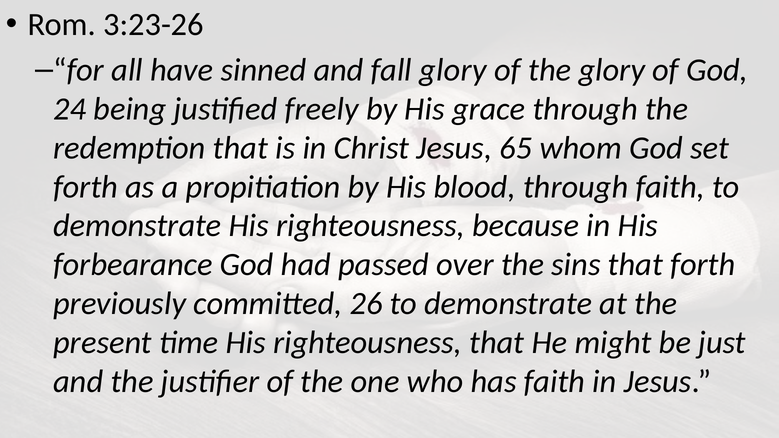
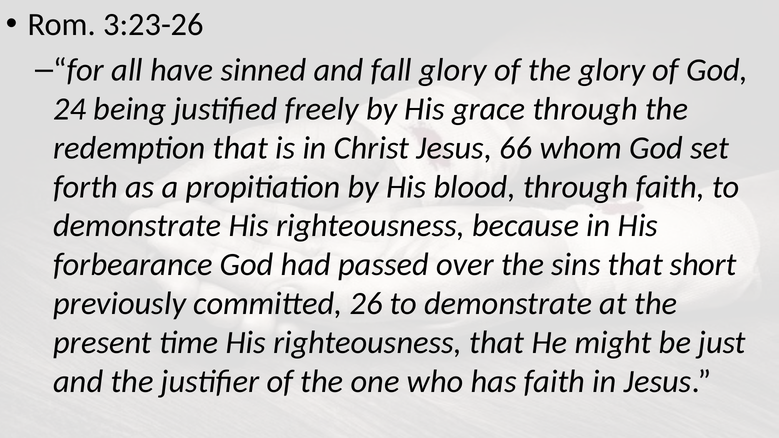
65: 65 -> 66 (516, 148)
that forth: forth -> short (703, 265)
